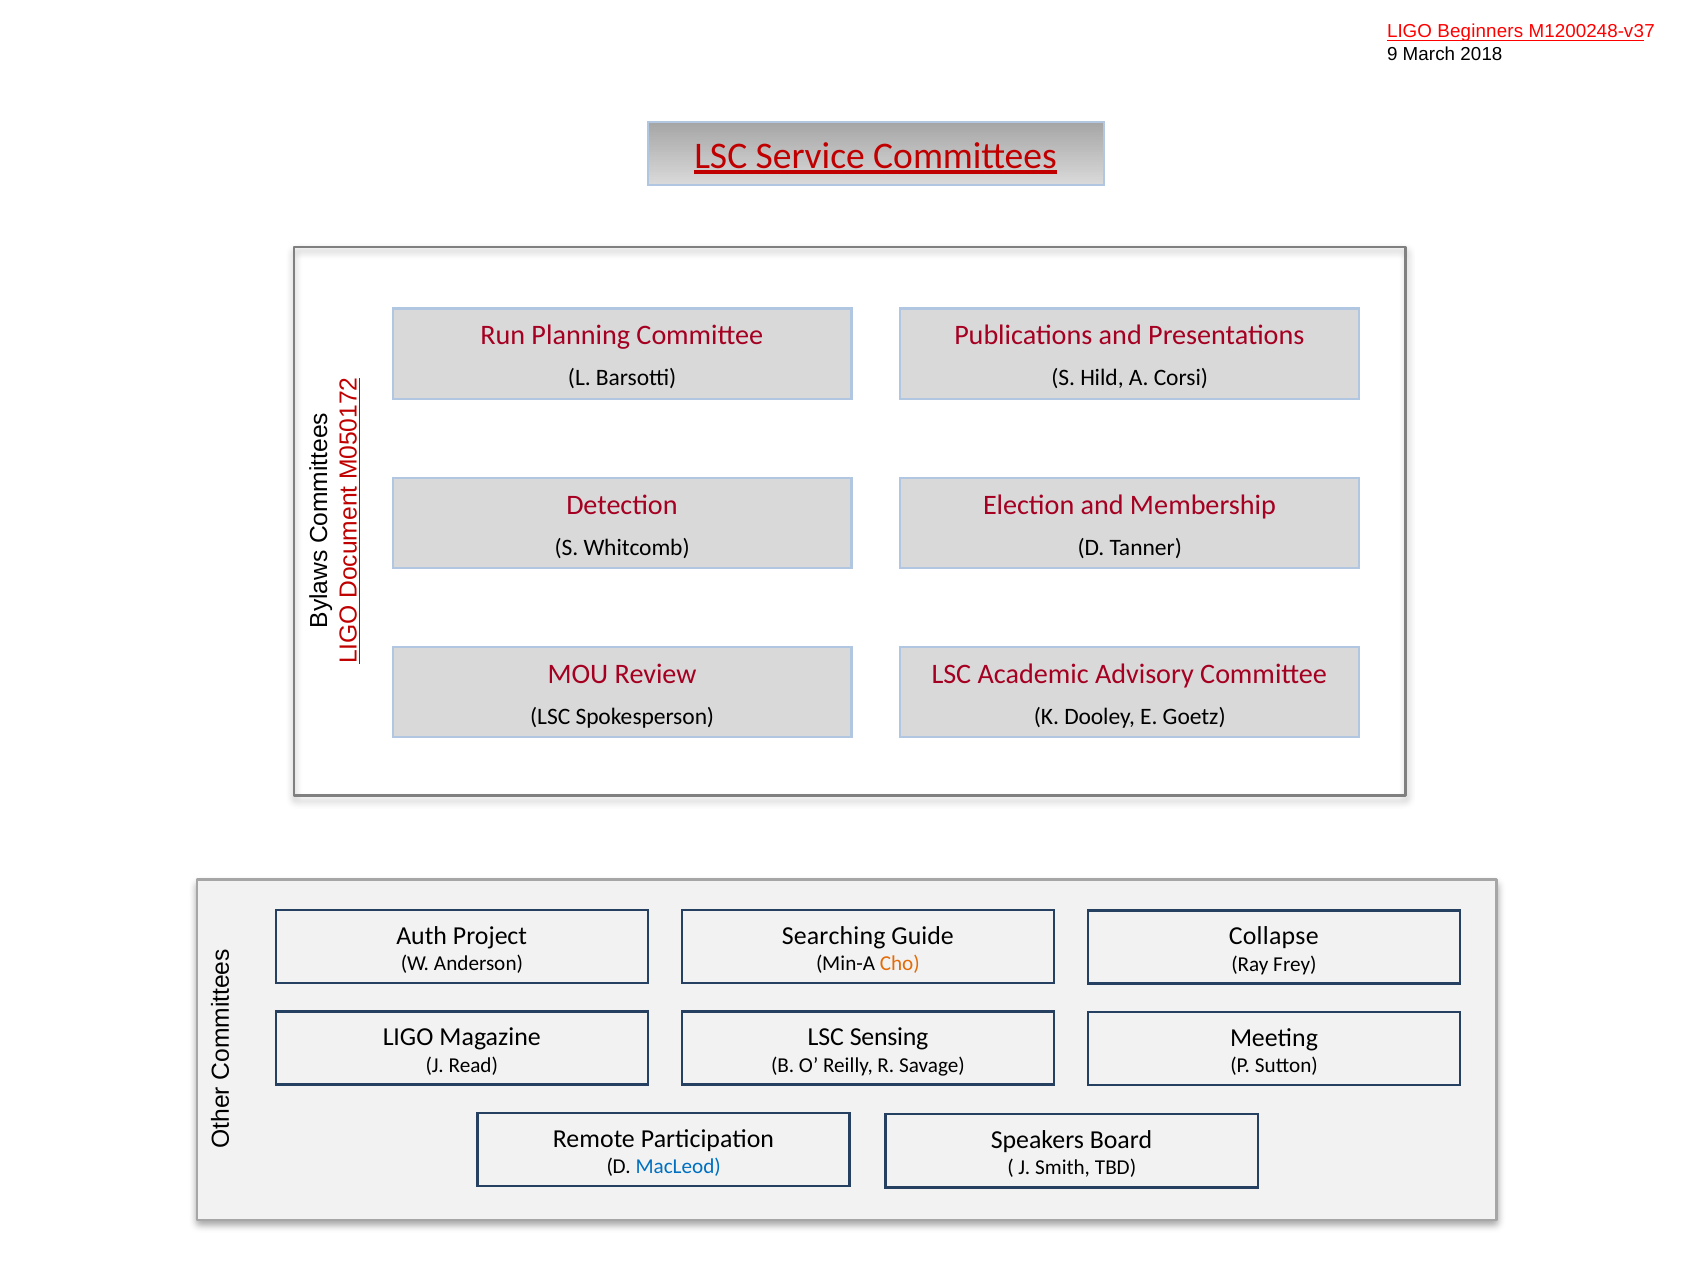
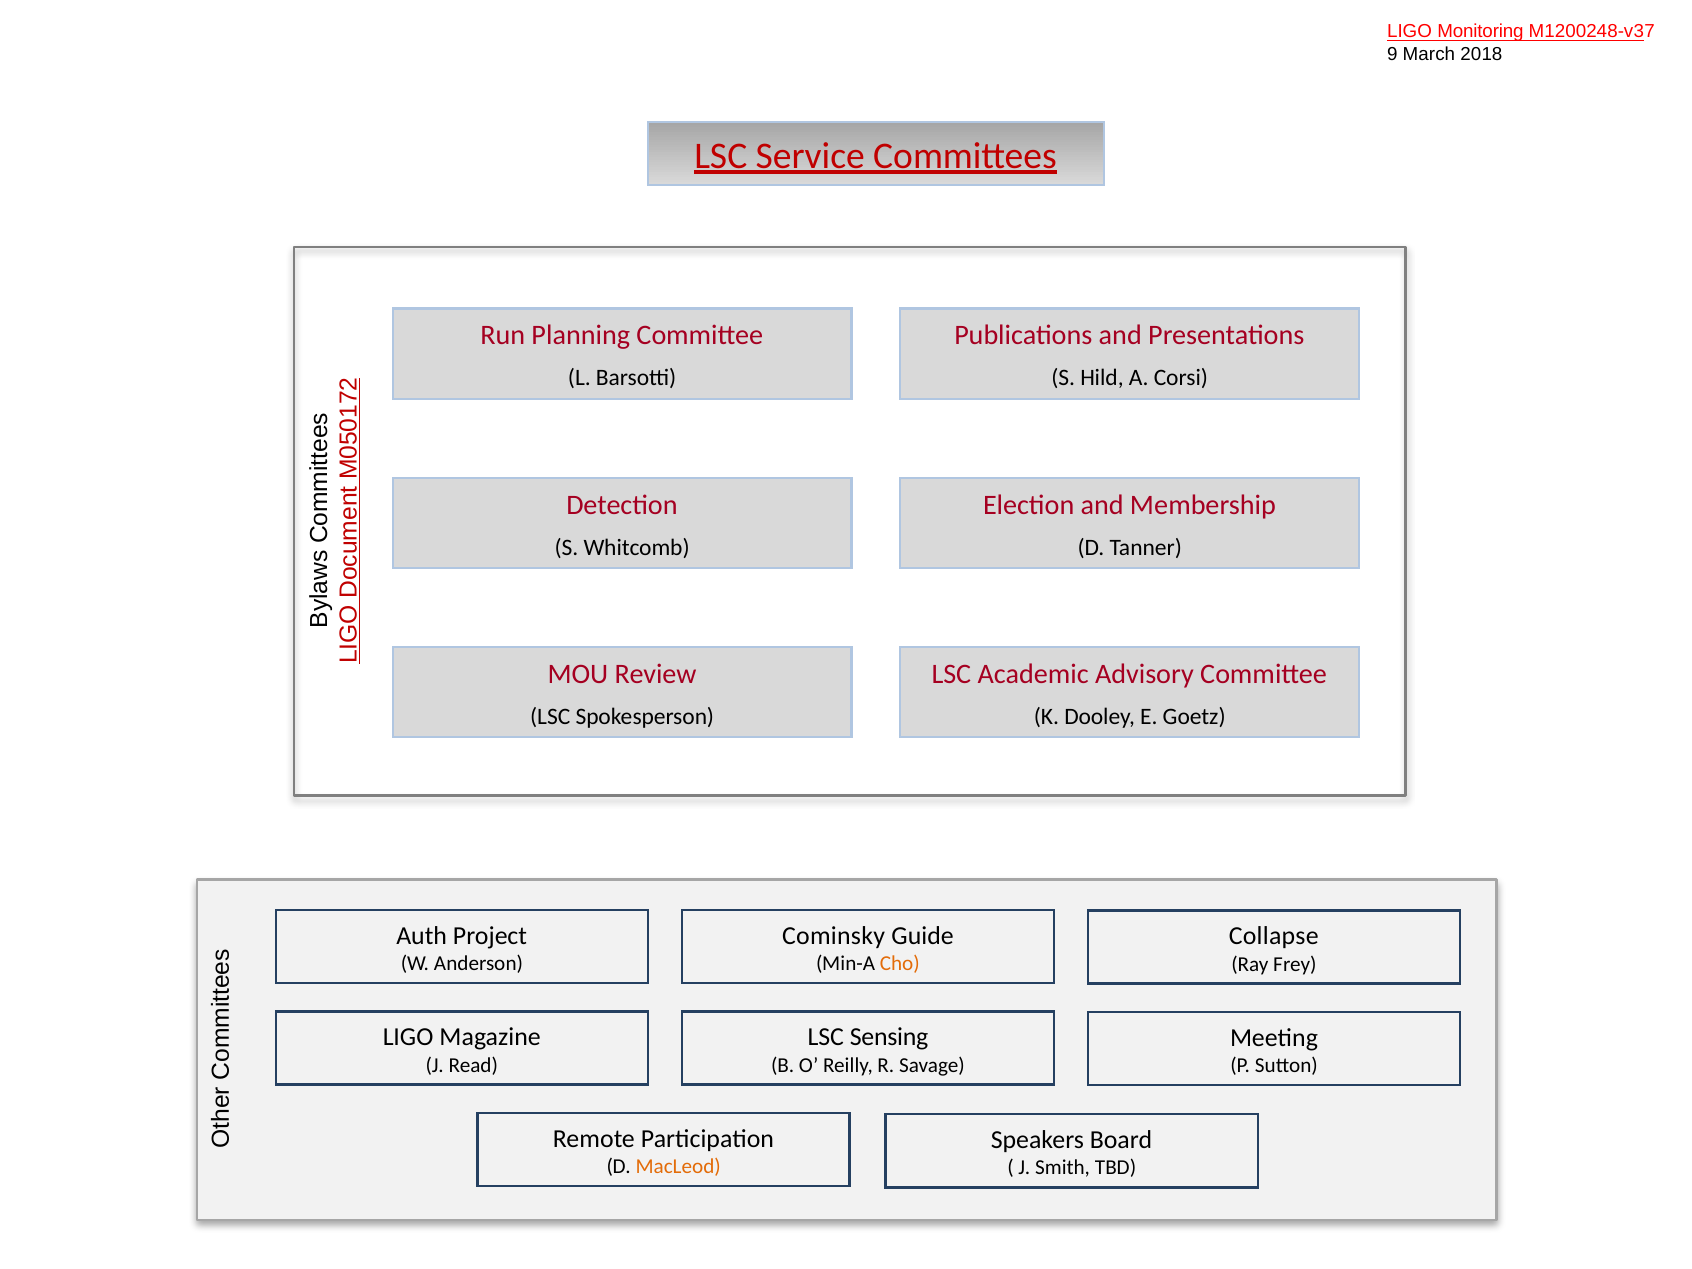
Beginners: Beginners -> Monitoring (1480, 32)
Searching: Searching -> Cominsky (834, 936)
MacLeod colour: blue -> orange (678, 1167)
